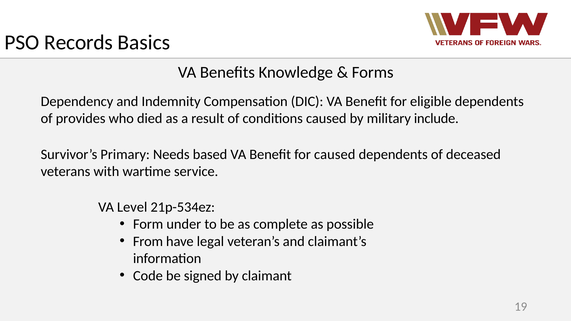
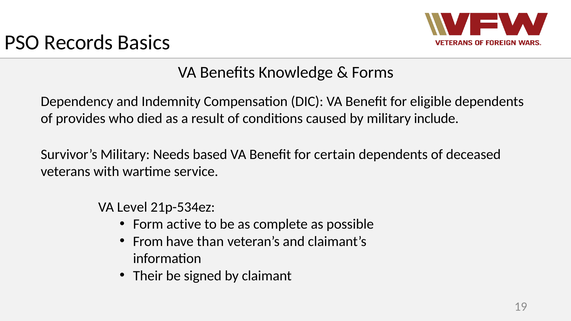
Survivor’s Primary: Primary -> Military (125, 154)
for caused: caused -> certain (335, 154)
under: under -> active (184, 224)
legal: legal -> than (210, 242)
Code: Code -> Their (148, 276)
